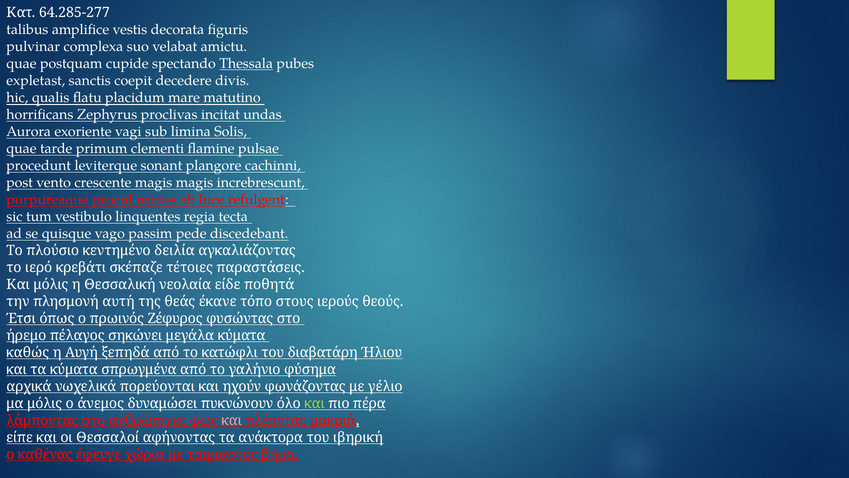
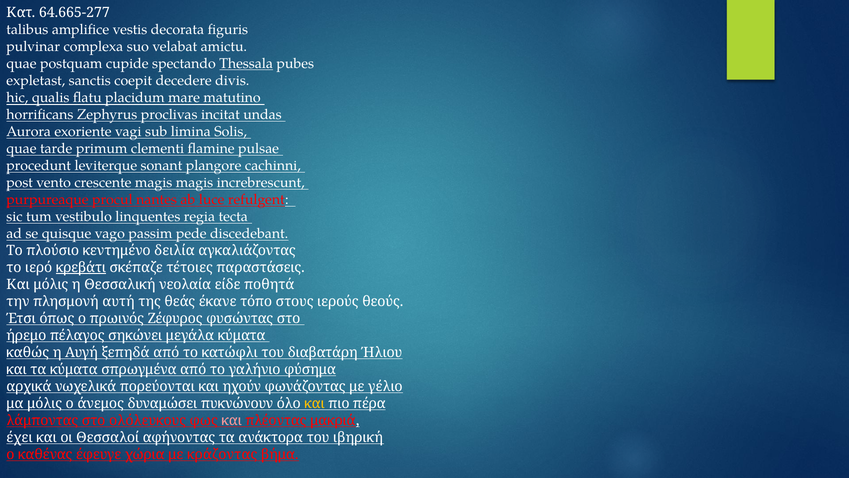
64.285-277: 64.285-277 -> 64.665-277 (74, 13)
κρεβάτι underline: none -> present (81, 267)
και colour: light green -> yellow (315, 403)
ανθρώπινες: ανθρώπινες -> ολόλευκους (148, 420)
είπε: είπε -> έχει (19, 437)
ταιριαστός: ταιριαστός -> κράζοντας (222, 454)
